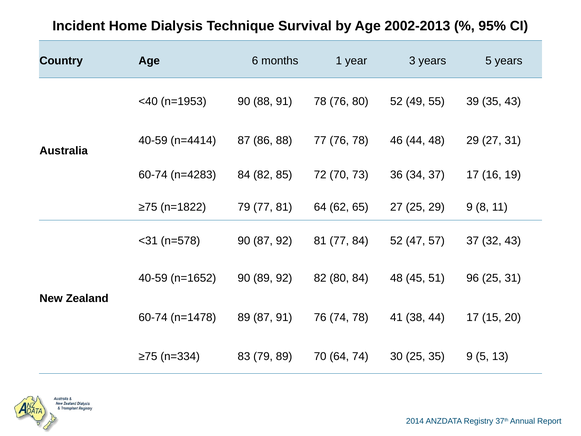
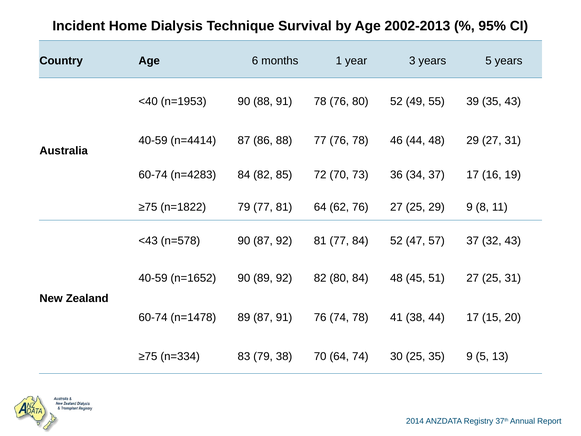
62 65: 65 -> 76 (360, 207)
<31: <31 -> <43 (148, 241)
51 96: 96 -> 27 (473, 278)
79 89: 89 -> 38 (284, 356)
